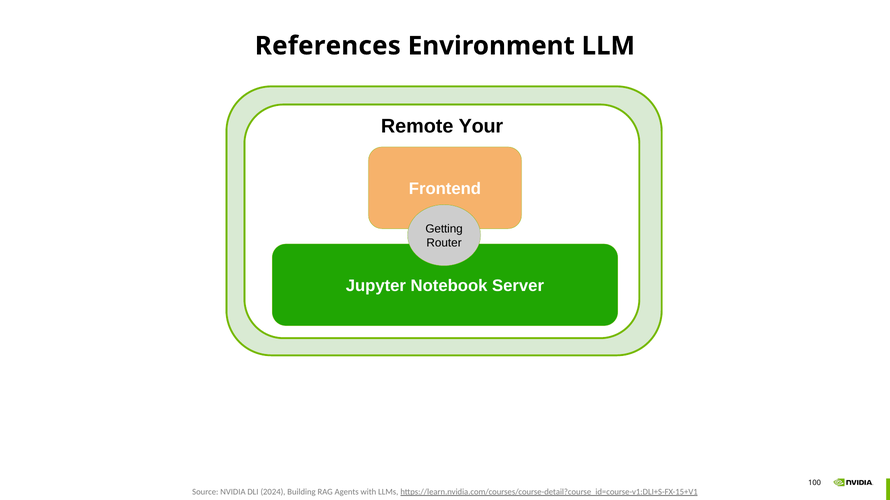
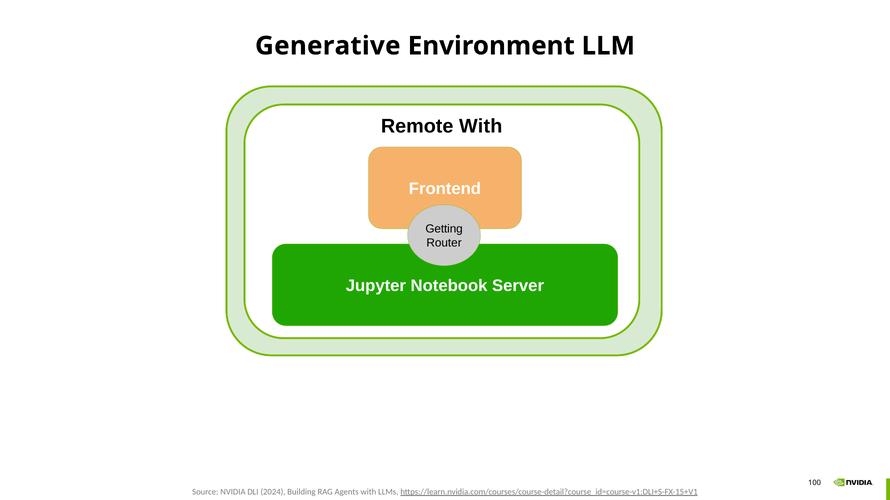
References: References -> Generative (328, 46)
Remote Your: Your -> With (481, 126)
